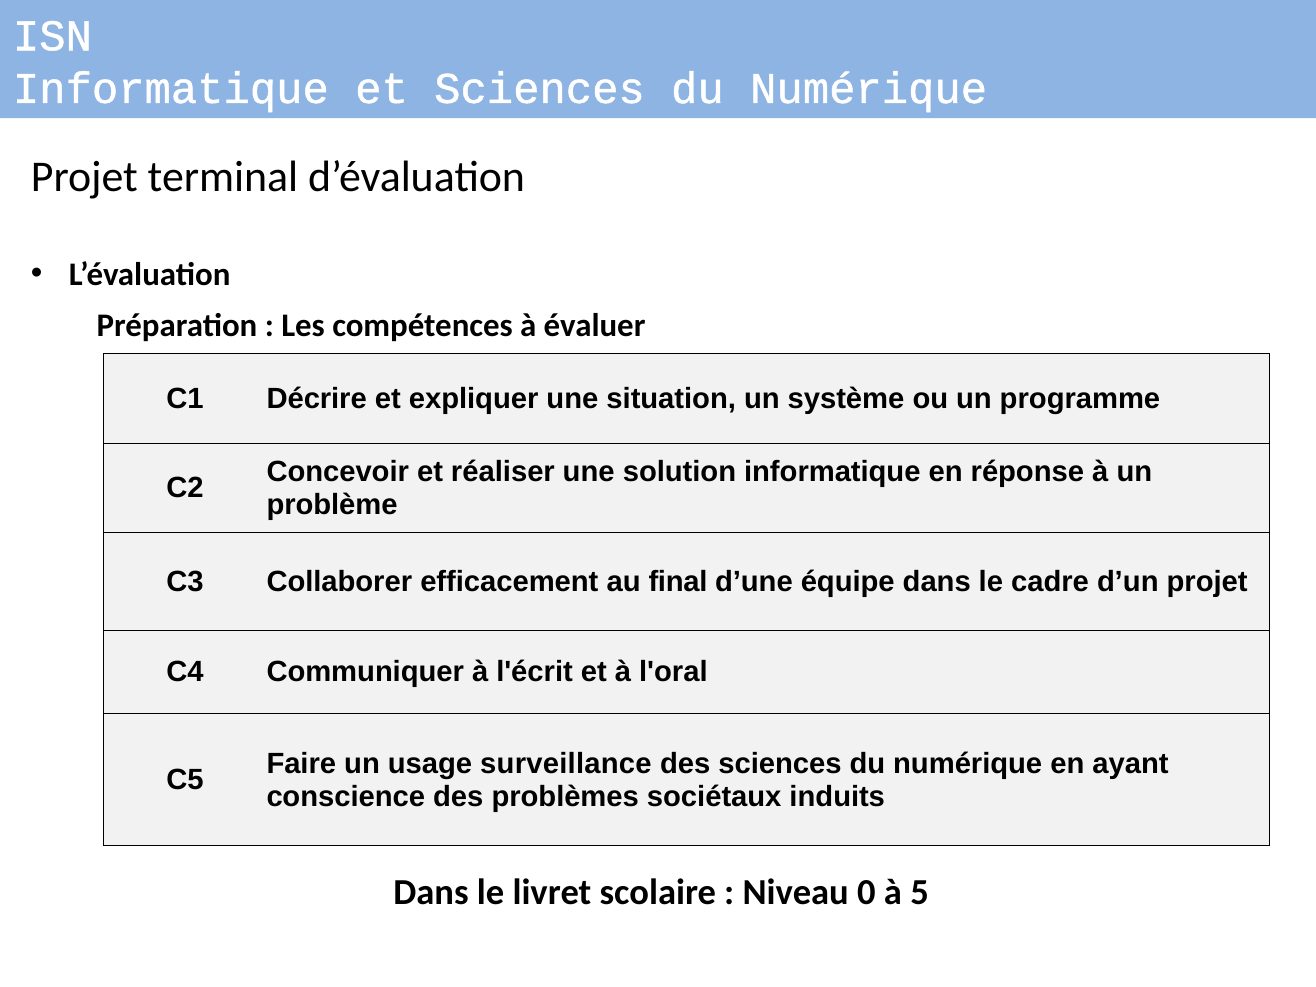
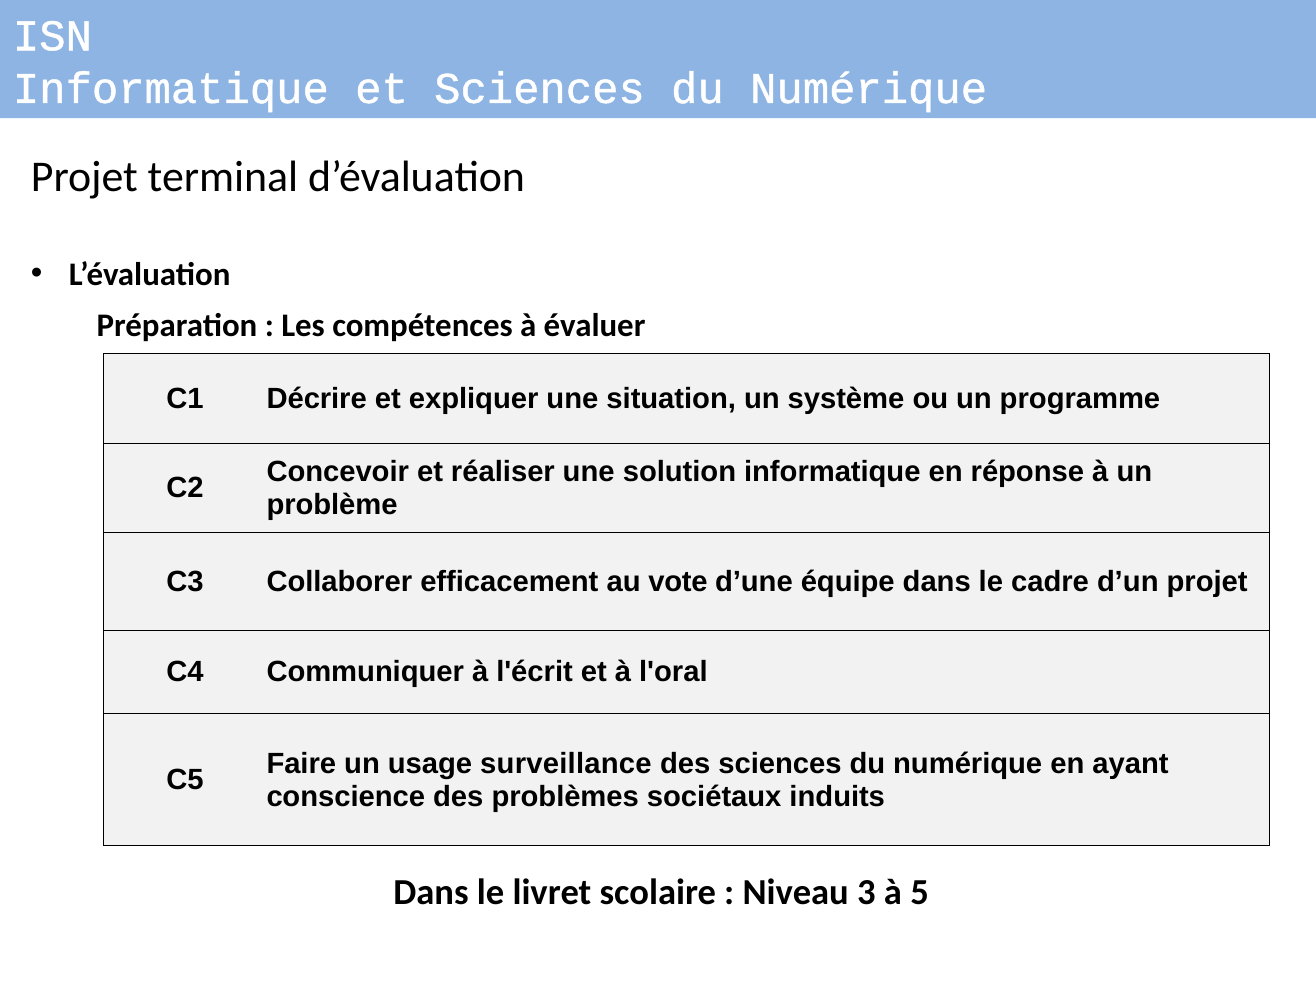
final: final -> vote (678, 582)
0: 0 -> 3 (866, 892)
